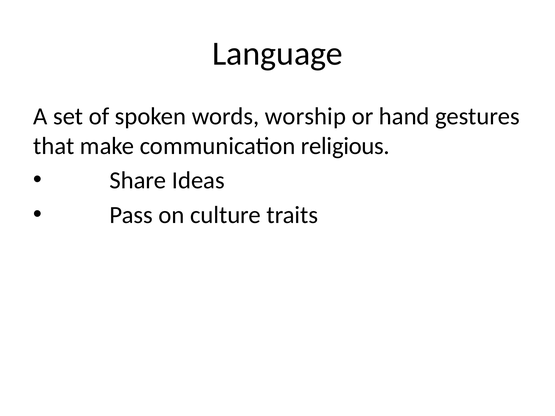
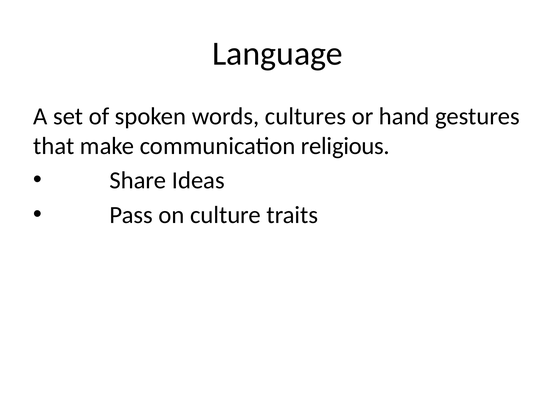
worship: worship -> cultures (305, 116)
